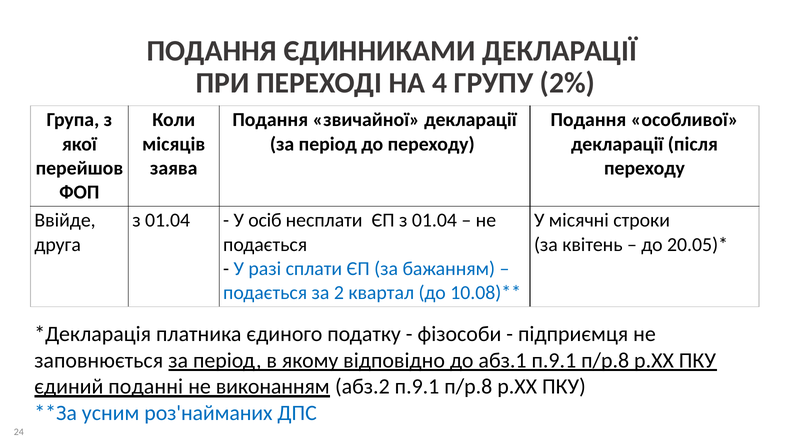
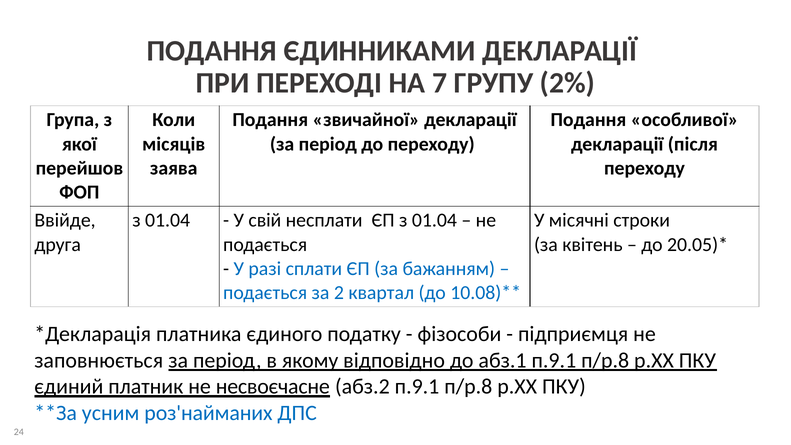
4: 4 -> 7 (440, 83)
осіб: осіб -> свій (265, 220)
поданні: поданні -> платник (146, 387)
виконанням: виконанням -> несвоєчасне (273, 387)
